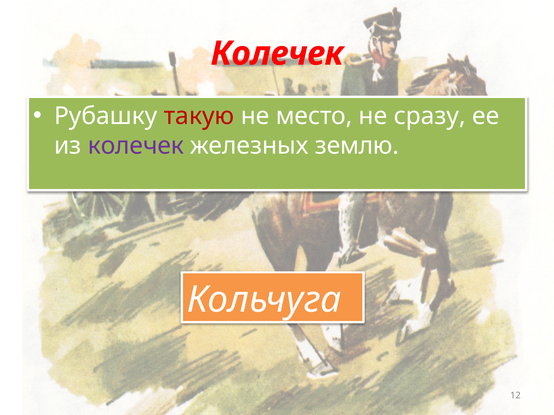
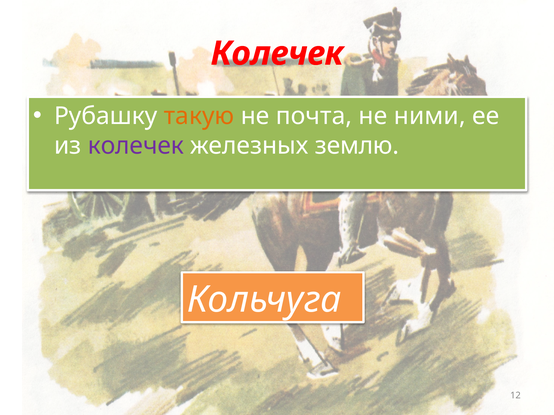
такую colour: red -> orange (199, 116)
место: место -> почта (314, 116)
сразу: сразу -> ними (430, 116)
